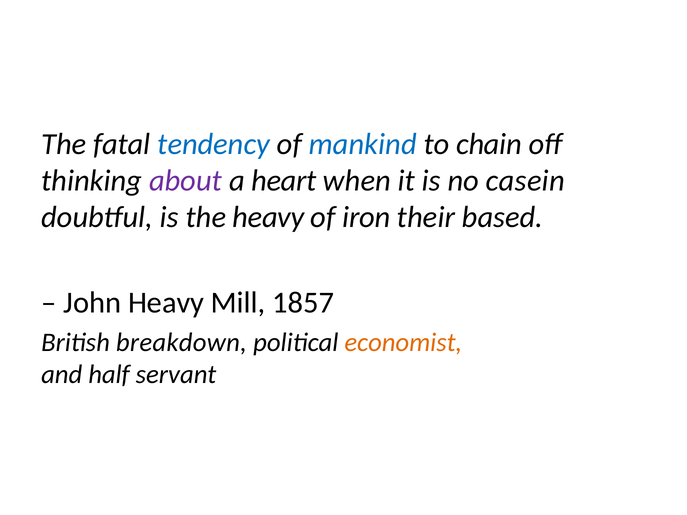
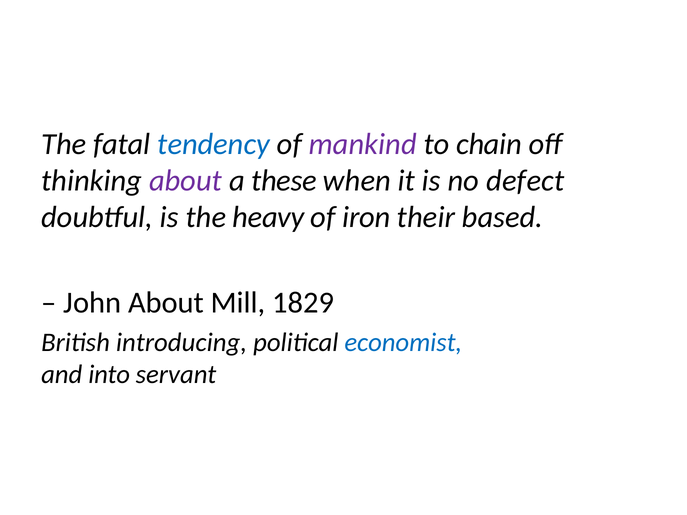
mankind colour: blue -> purple (363, 144)
heart: heart -> these (284, 181)
casein: casein -> defect (525, 181)
John Heavy: Heavy -> About (166, 303)
1857: 1857 -> 1829 (303, 303)
breakdown: breakdown -> introducing (181, 342)
economist colour: orange -> blue (403, 342)
half: half -> into (109, 374)
